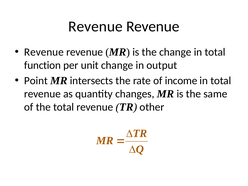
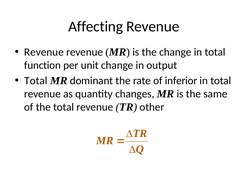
Revenue: Revenue -> Affecting (96, 27)
Point: Point -> Total (36, 81)
intersects: intersects -> dominant (91, 81)
income: income -> inferior (181, 81)
